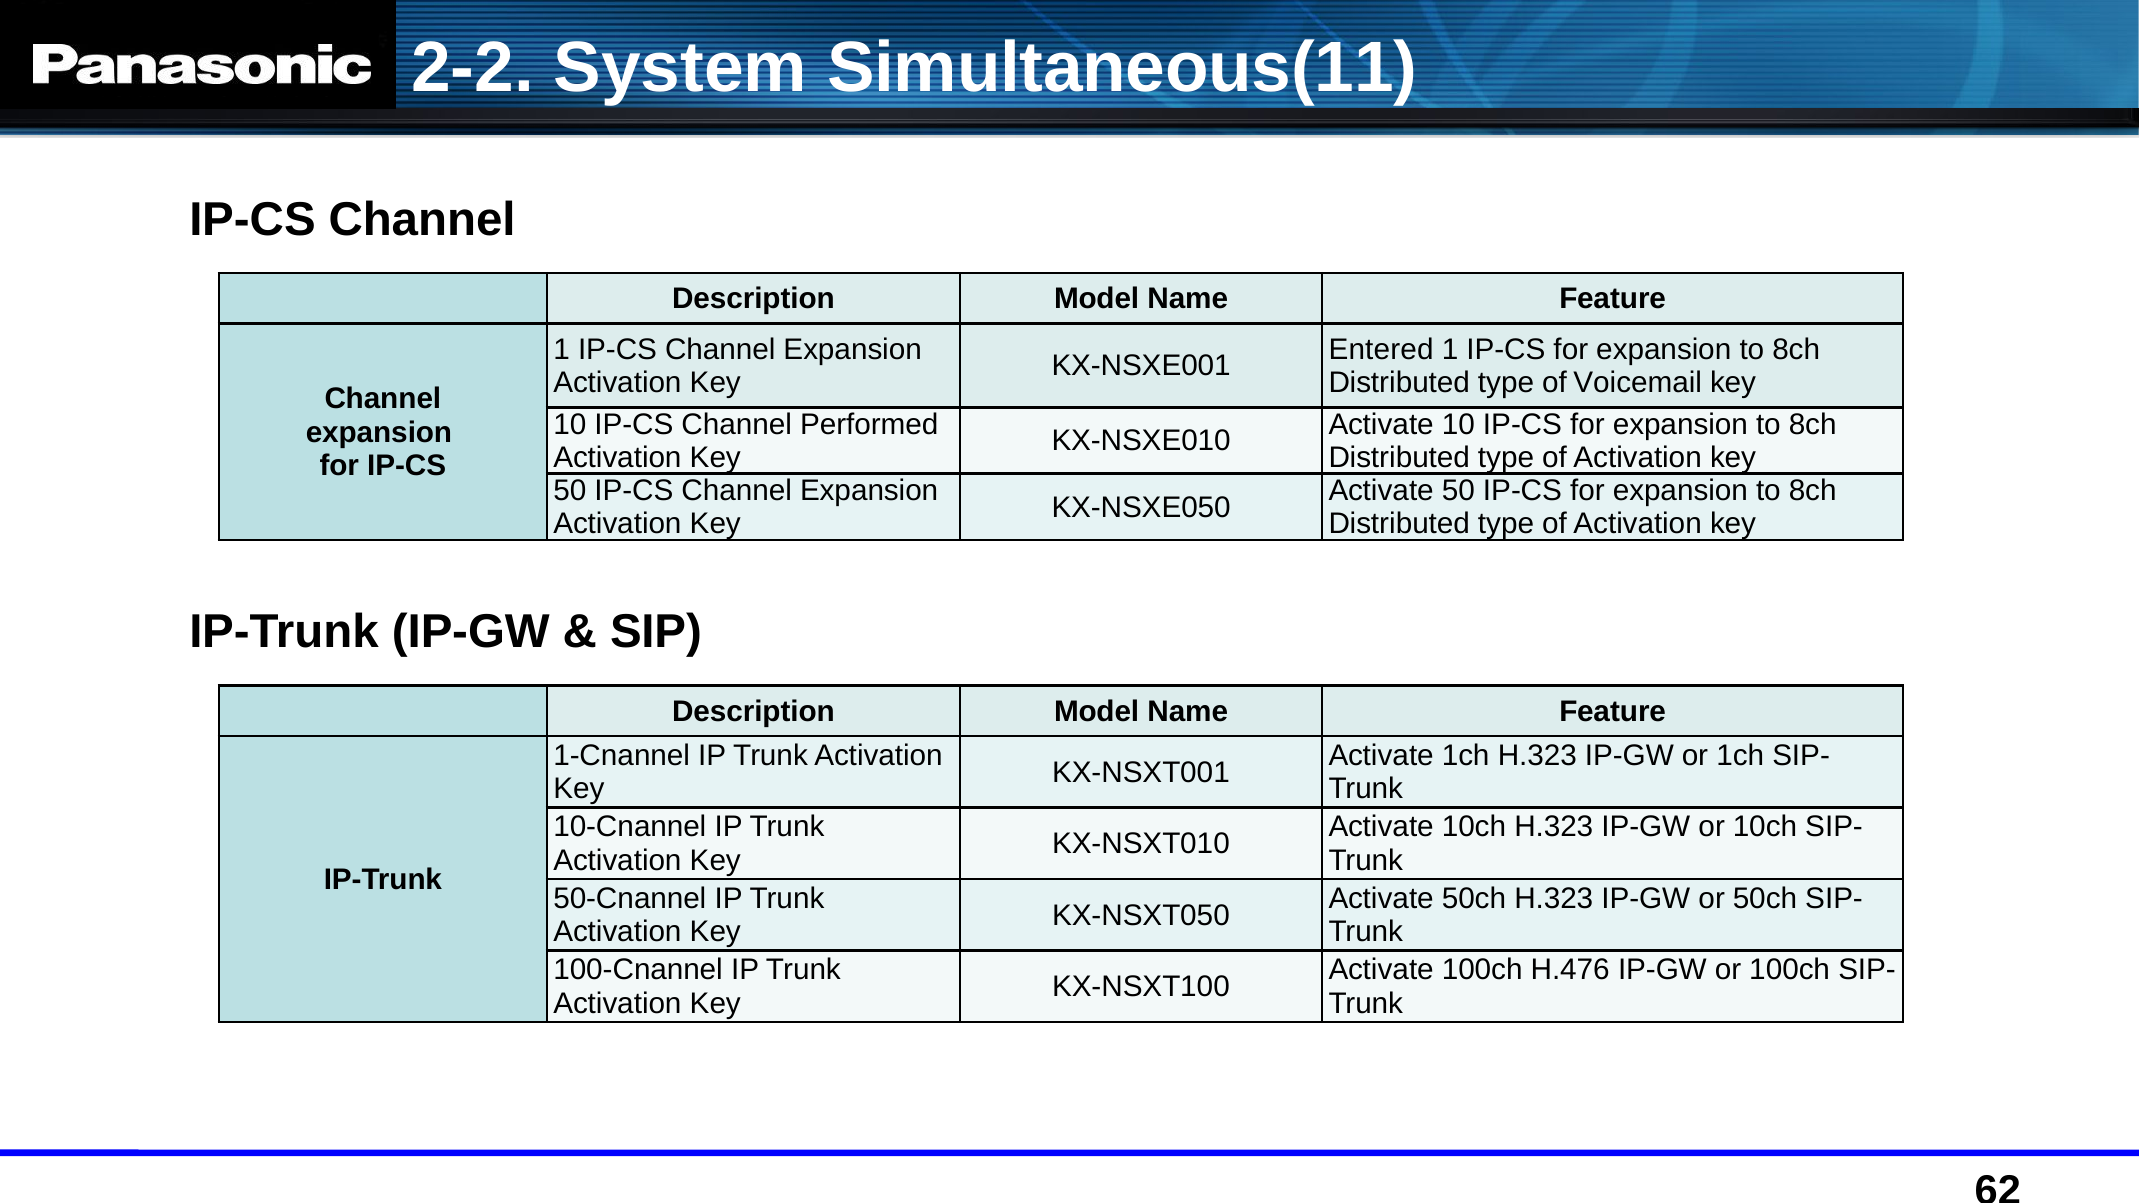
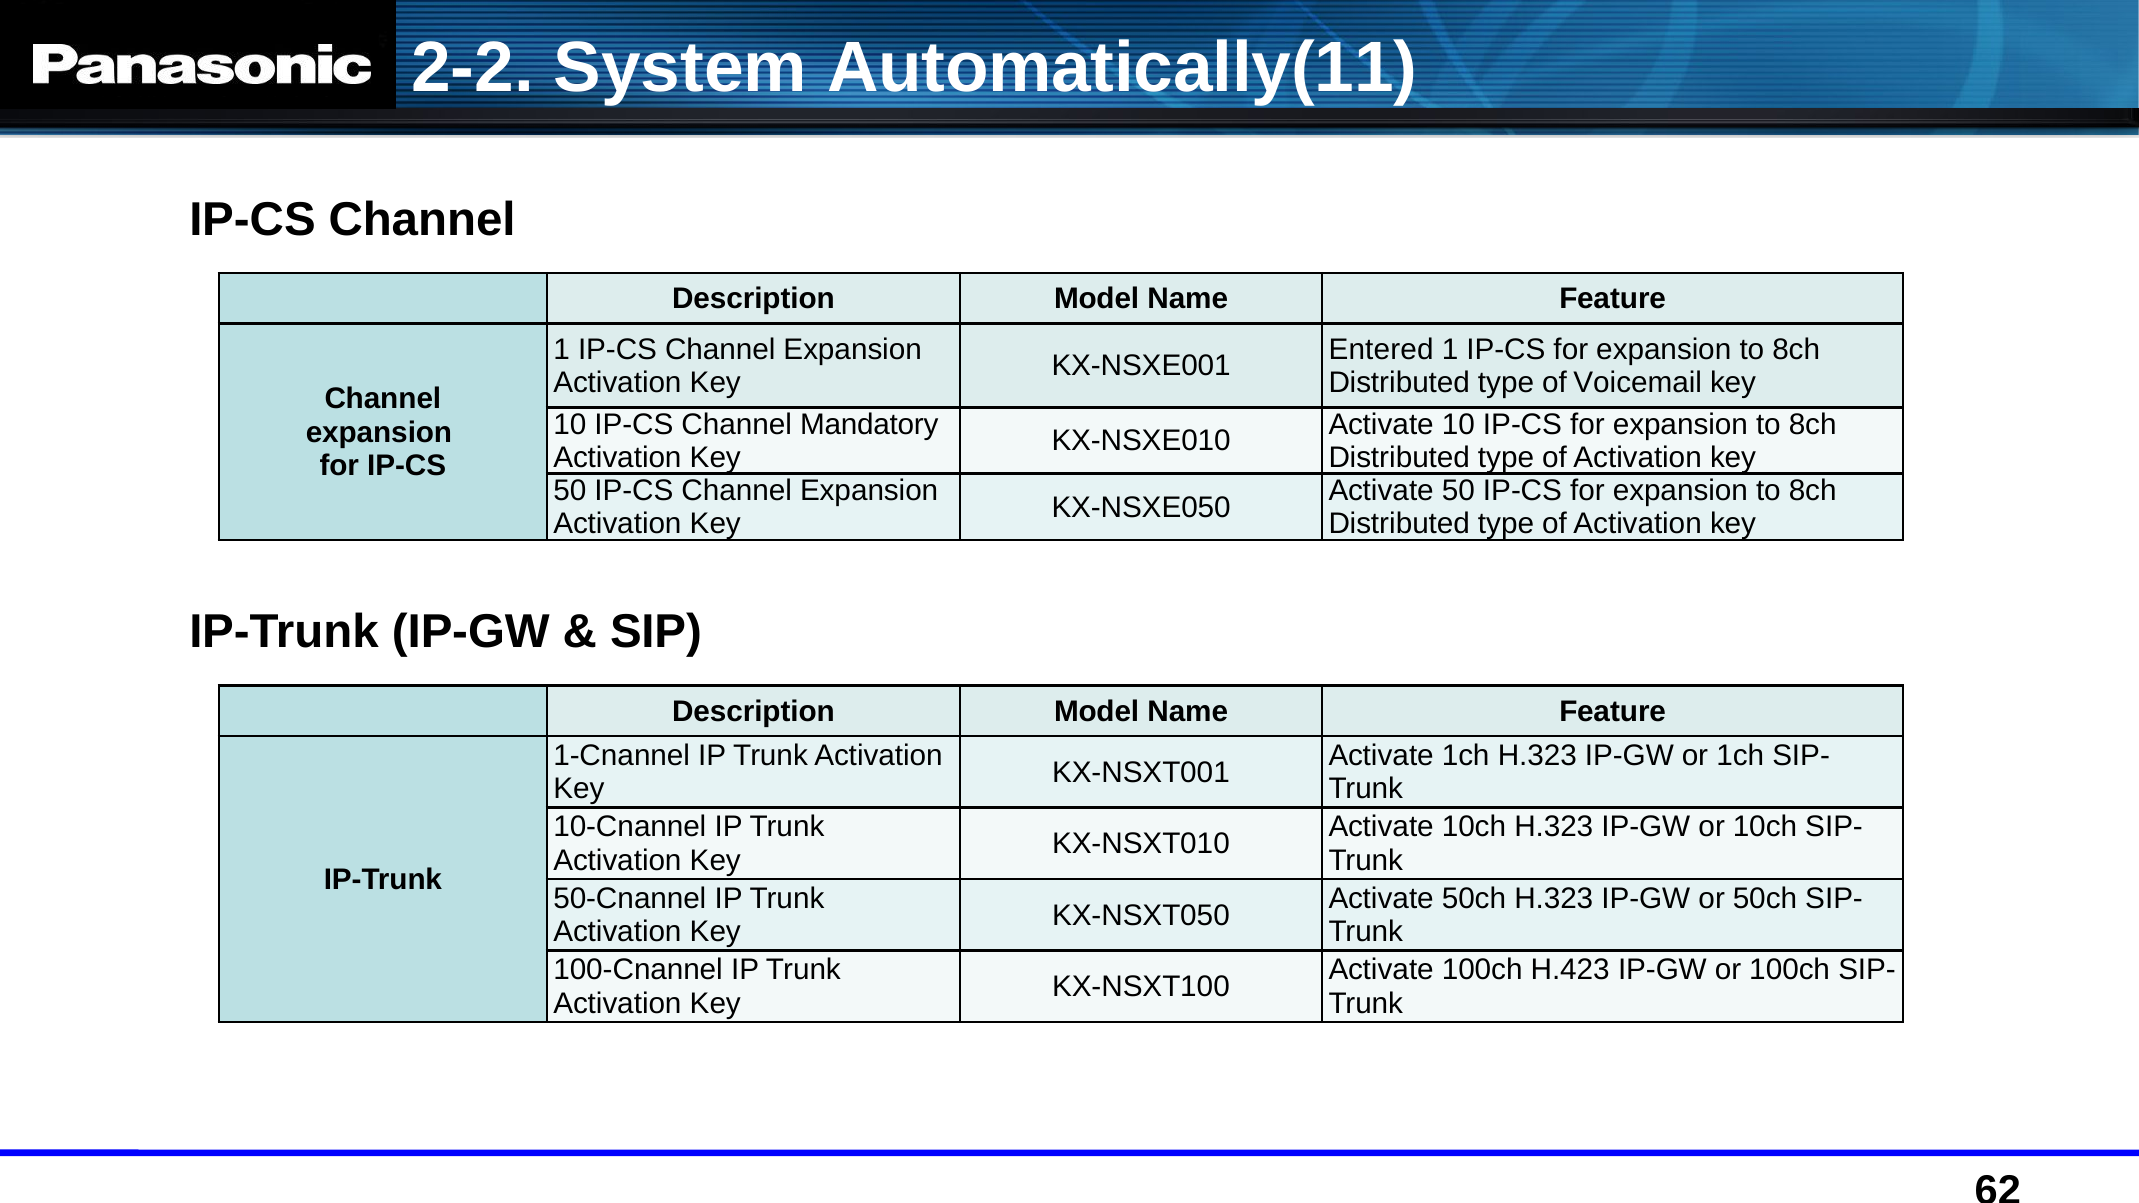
Simultaneous(11: Simultaneous(11 -> Automatically(11 (1122, 68)
Performed: Performed -> Mandatory (869, 424)
H.476: H.476 -> H.423 (1570, 970)
